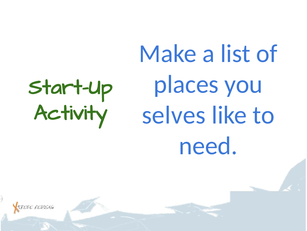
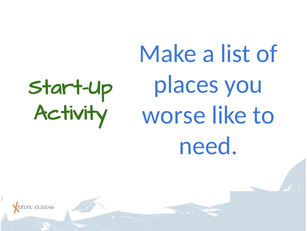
selves: selves -> worse (174, 115)
